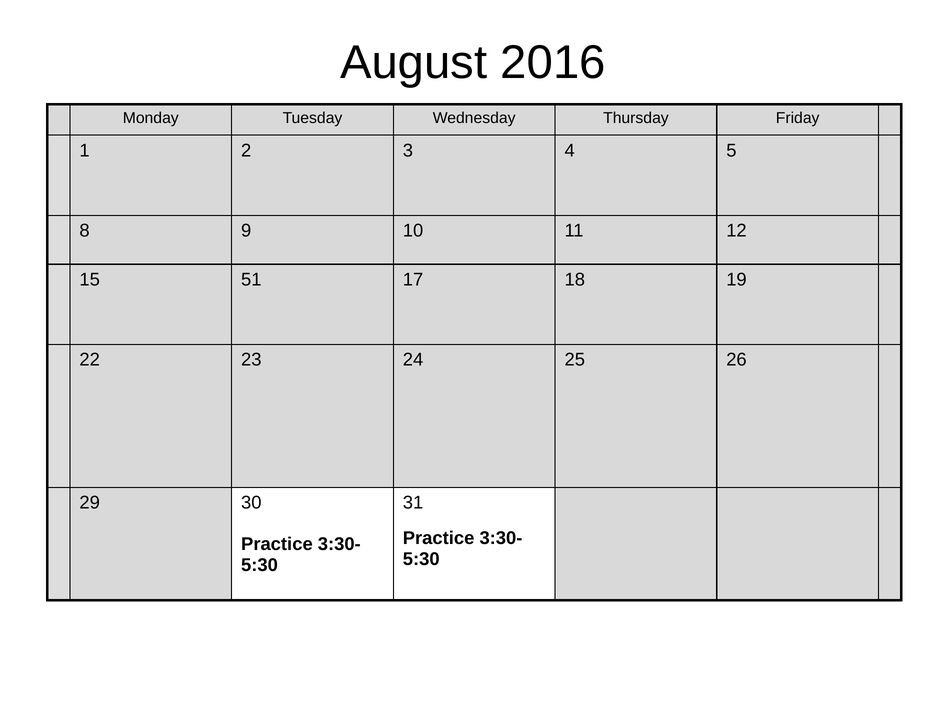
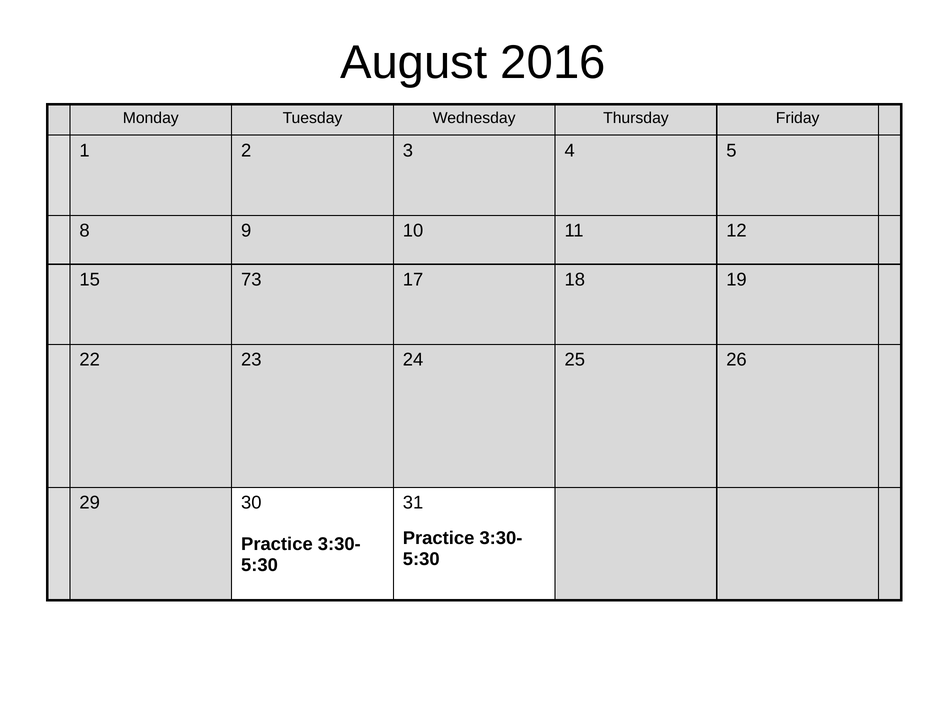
51: 51 -> 73 (251, 279)
